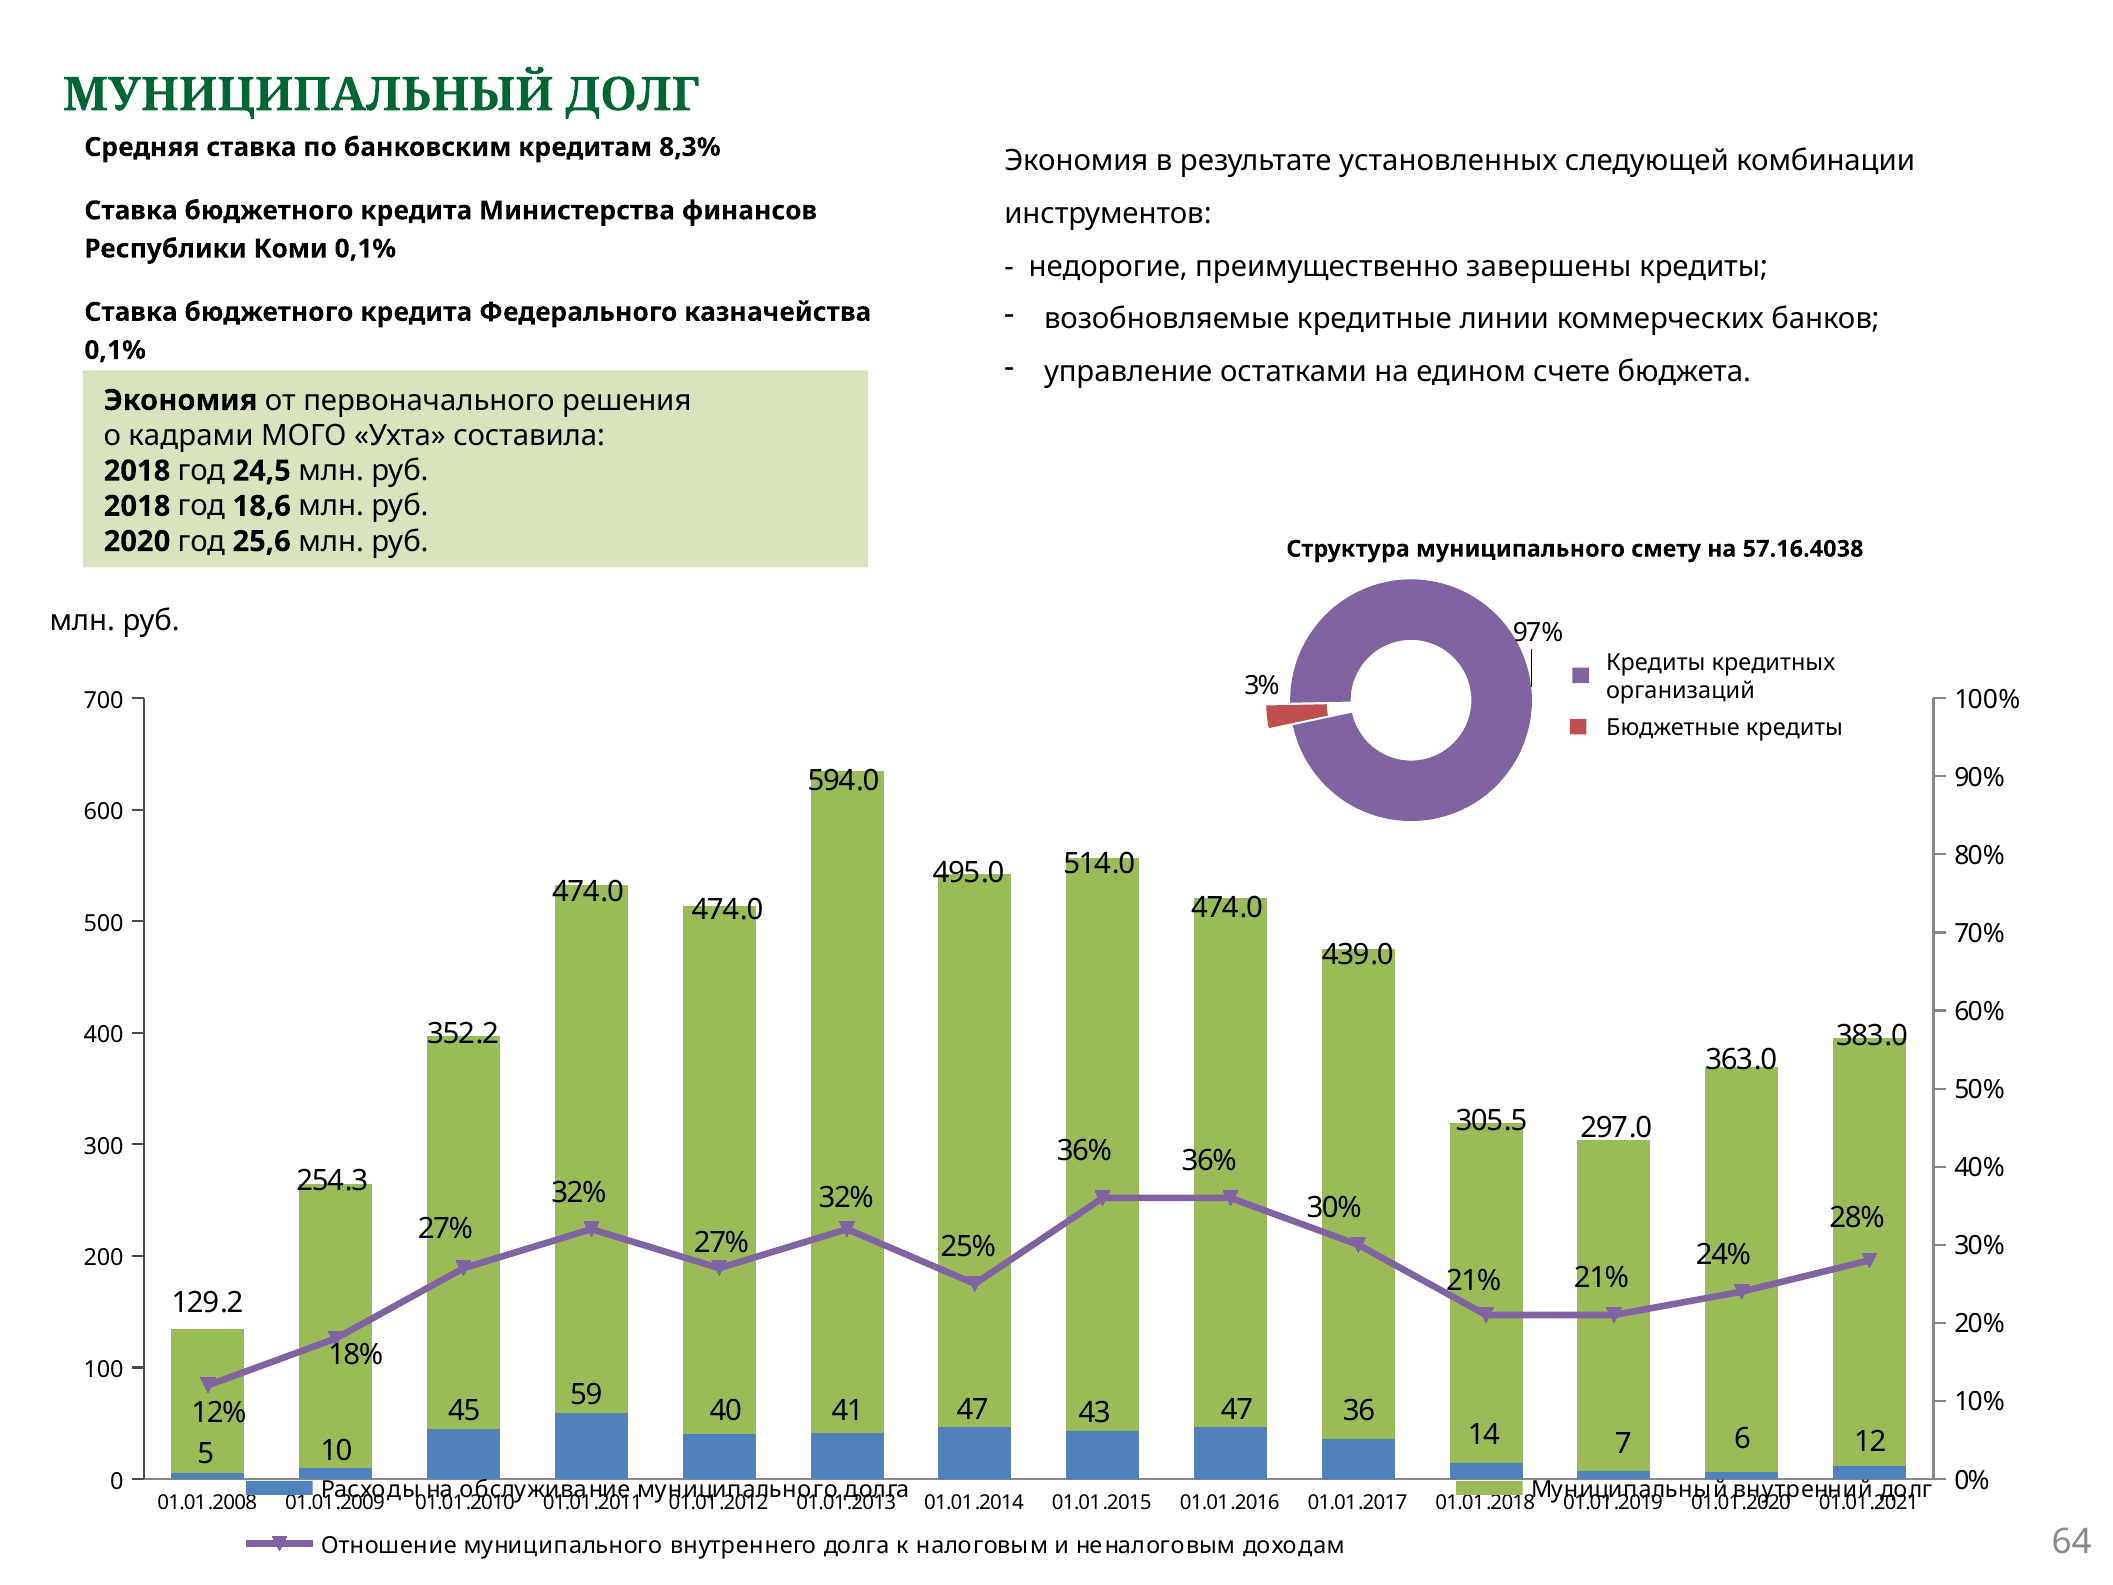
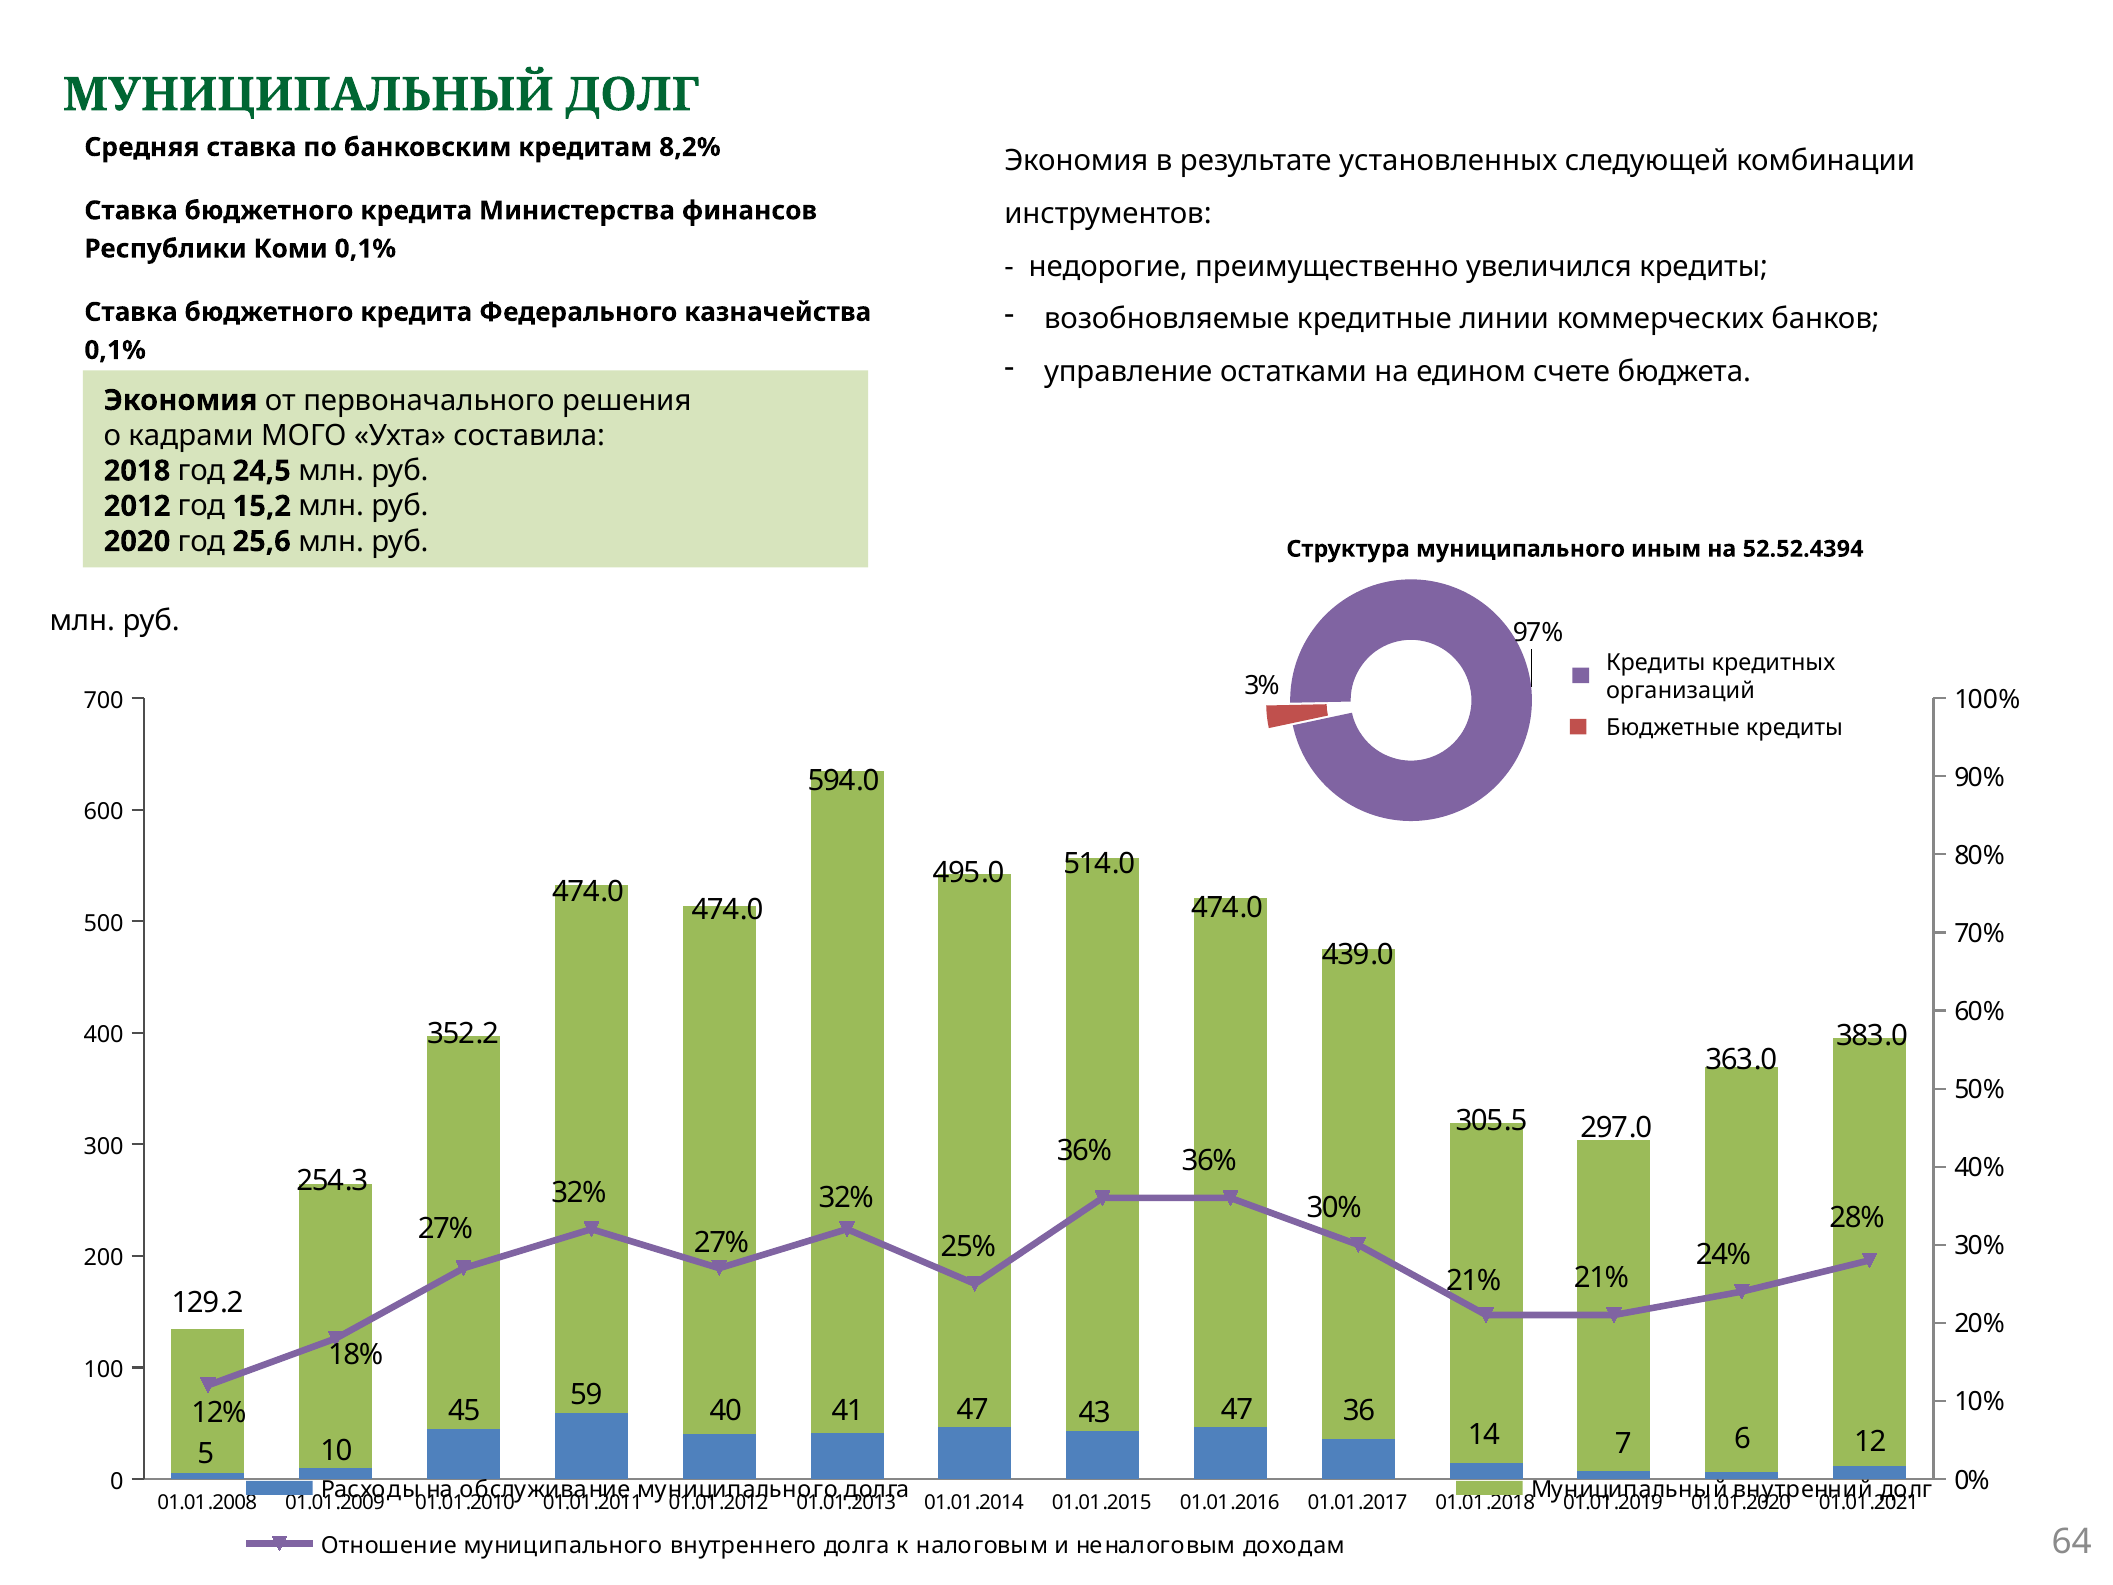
8,3%: 8,3% -> 8,2% (690, 147)
завершены: завершены -> увеличился (1549, 266)
2018: 2018 -> 2012 (137, 506)
18,6: 18,6 -> 15,2 (262, 506)
смету: смету -> иным (1666, 549)
57.16.4038: 57.16.4038 -> 52.52.4394 (1803, 549)
